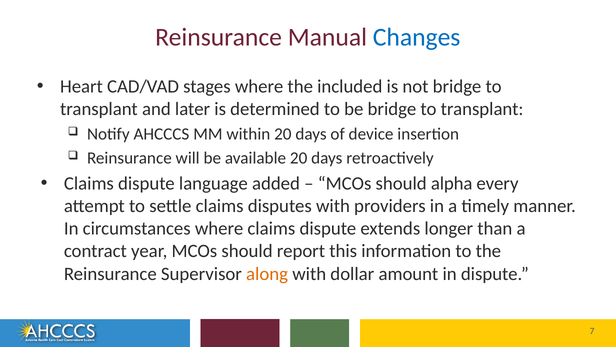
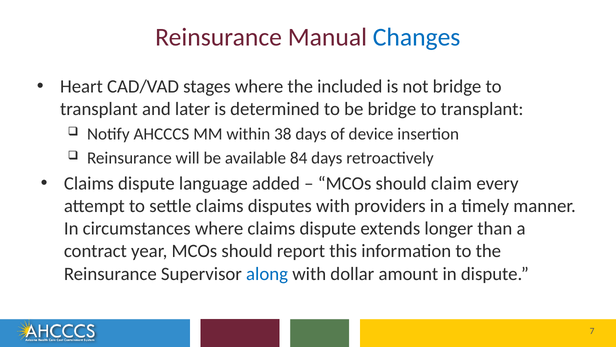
within 20: 20 -> 38 (283, 134)
available 20: 20 -> 84 (299, 158)
alpha: alpha -> claim (452, 183)
along colour: orange -> blue (267, 273)
